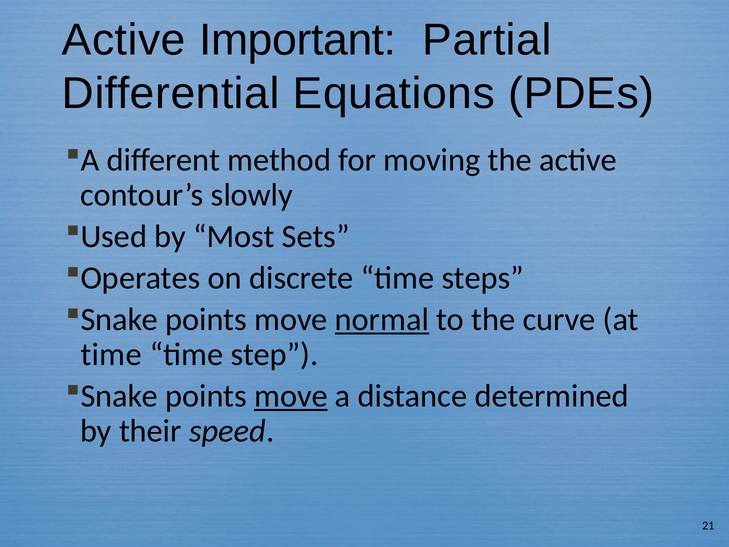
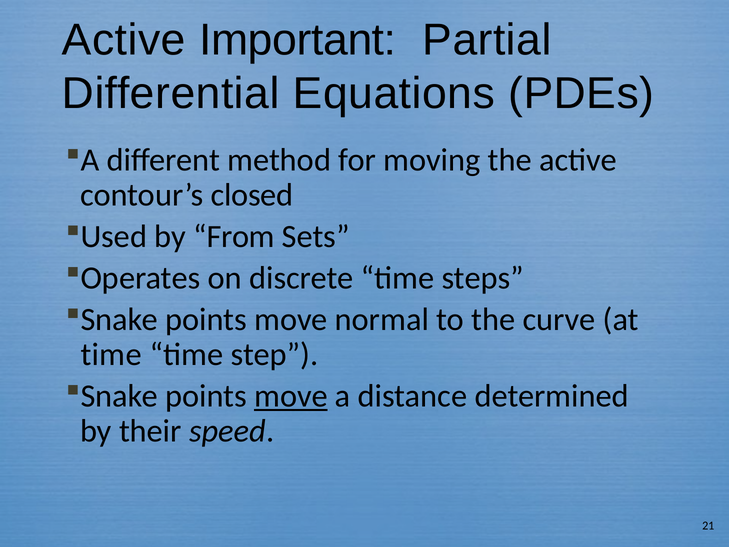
slowly: slowly -> closed (252, 195)
Most: Most -> From (234, 236)
normal underline: present -> none (382, 319)
